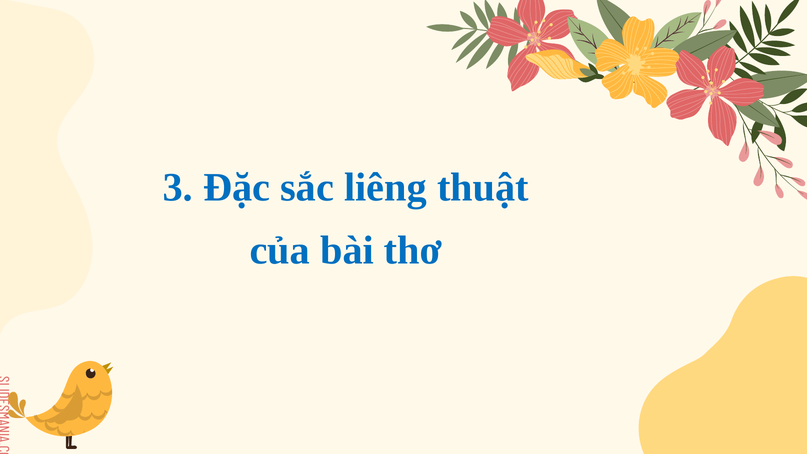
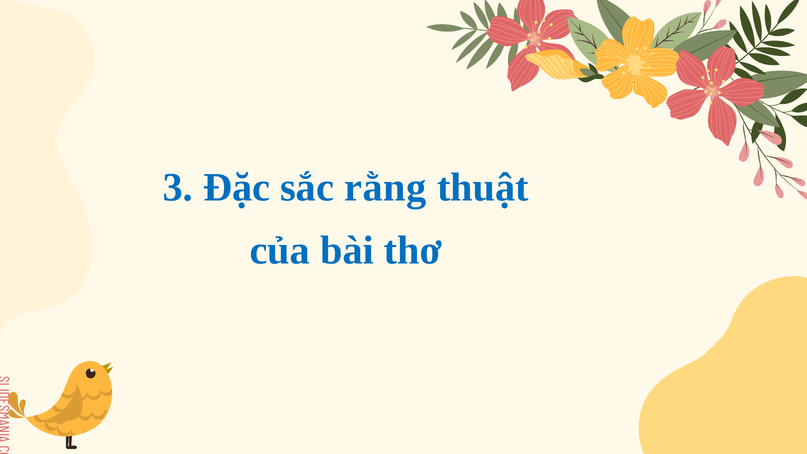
liêng: liêng -> rằng (385, 187)
